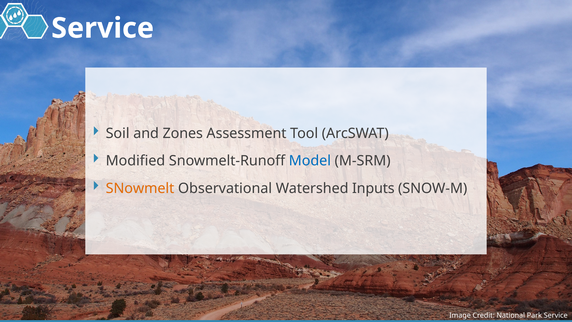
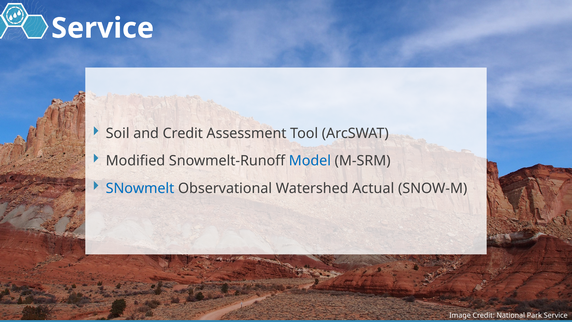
and Zones: Zones -> Credit (183, 133)
SNowmelt colour: orange -> blue (140, 188)
Inputs: Inputs -> Actual (373, 188)
